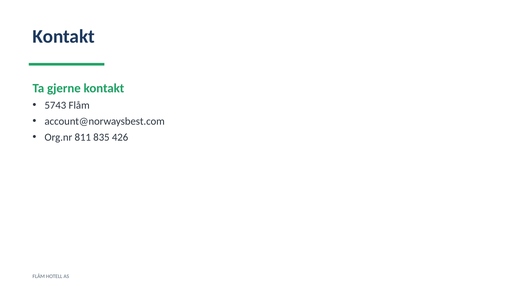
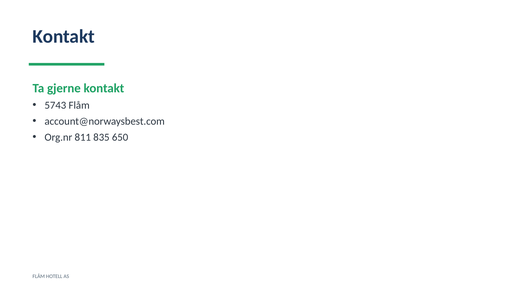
426: 426 -> 650 (120, 137)
